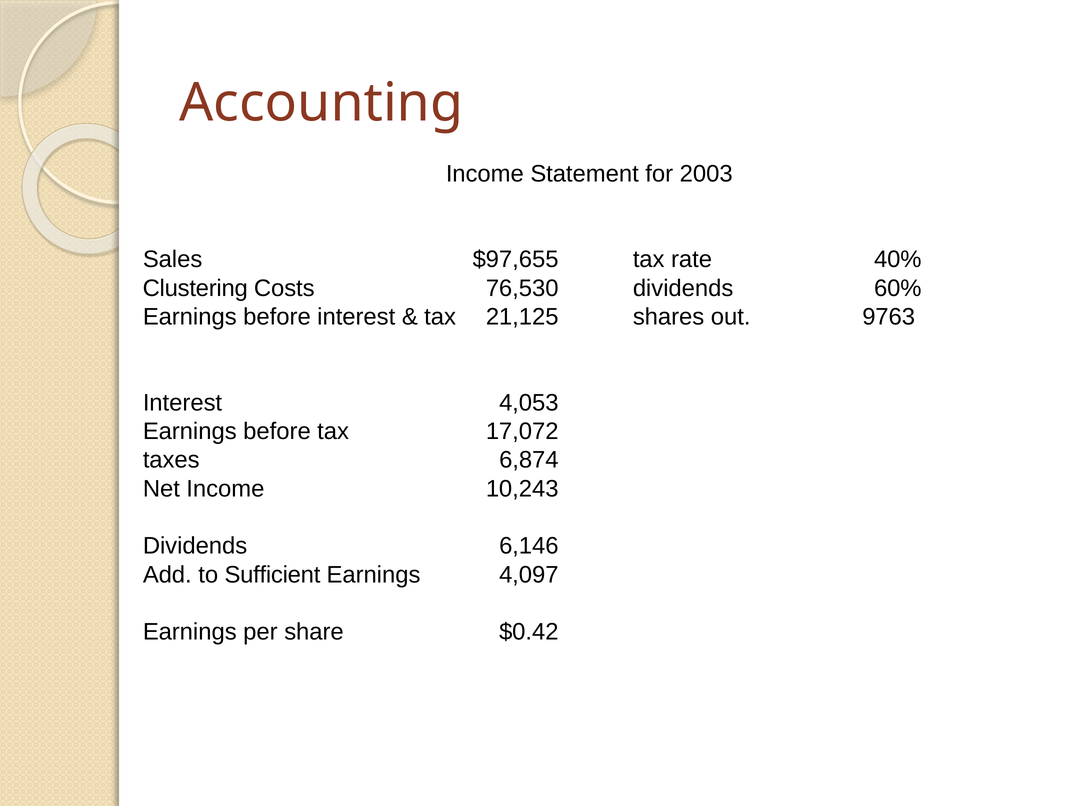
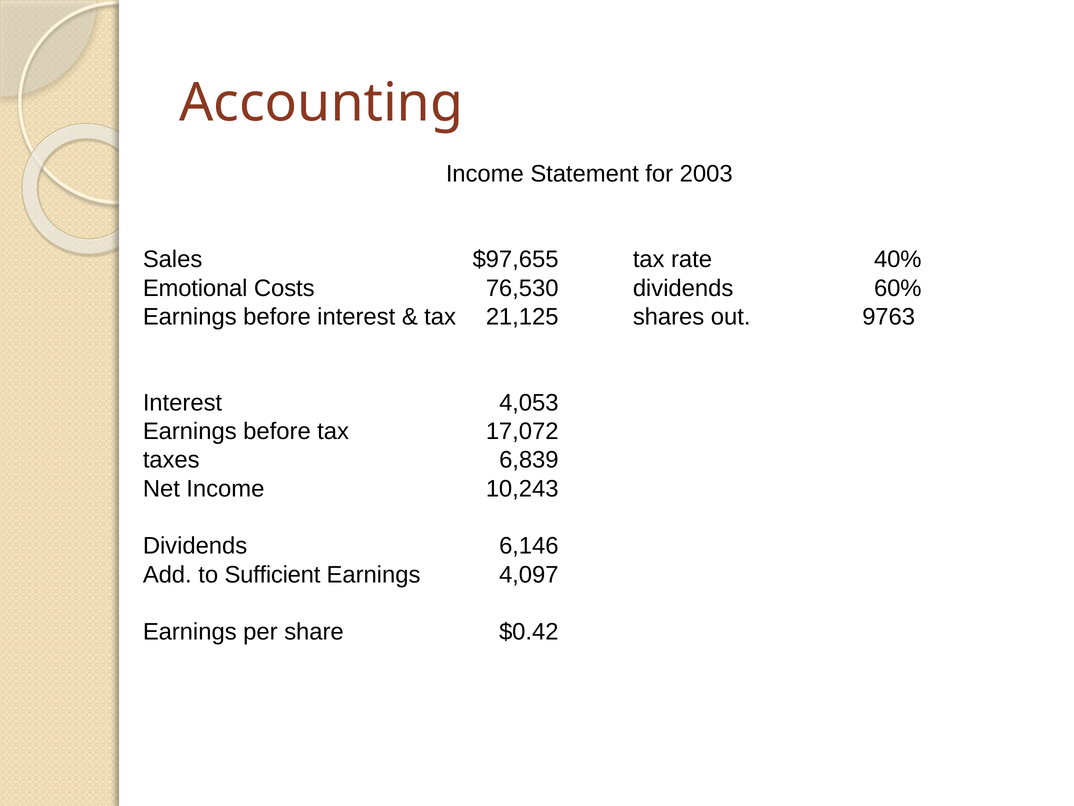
Clustering: Clustering -> Emotional (195, 288)
6,874: 6,874 -> 6,839 (529, 460)
